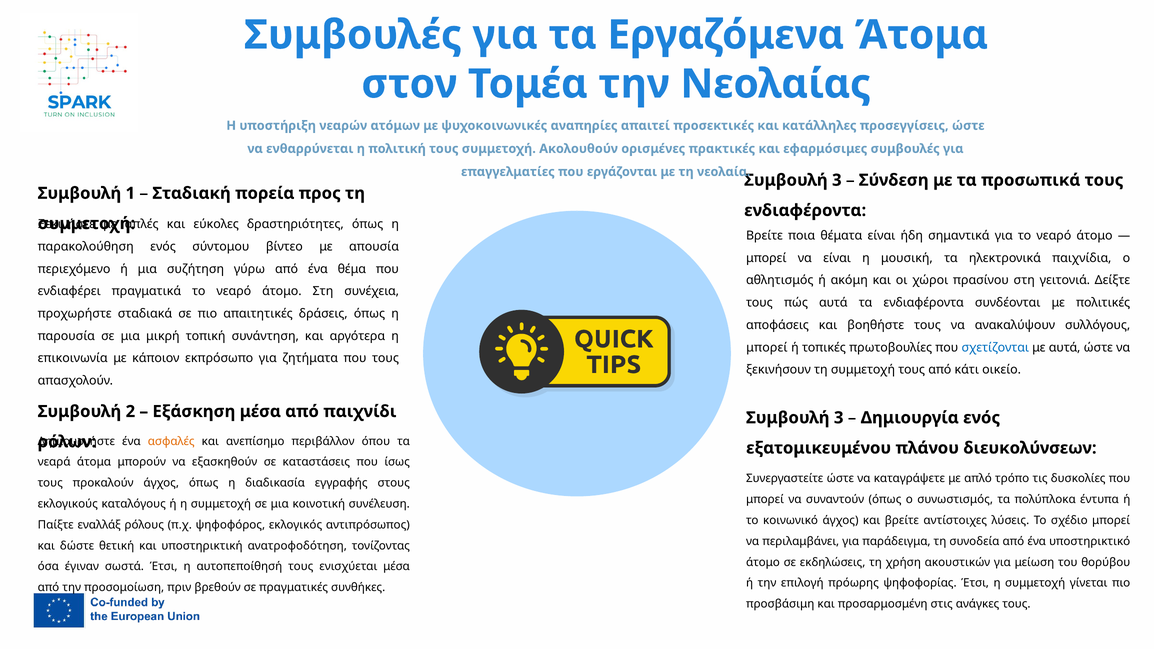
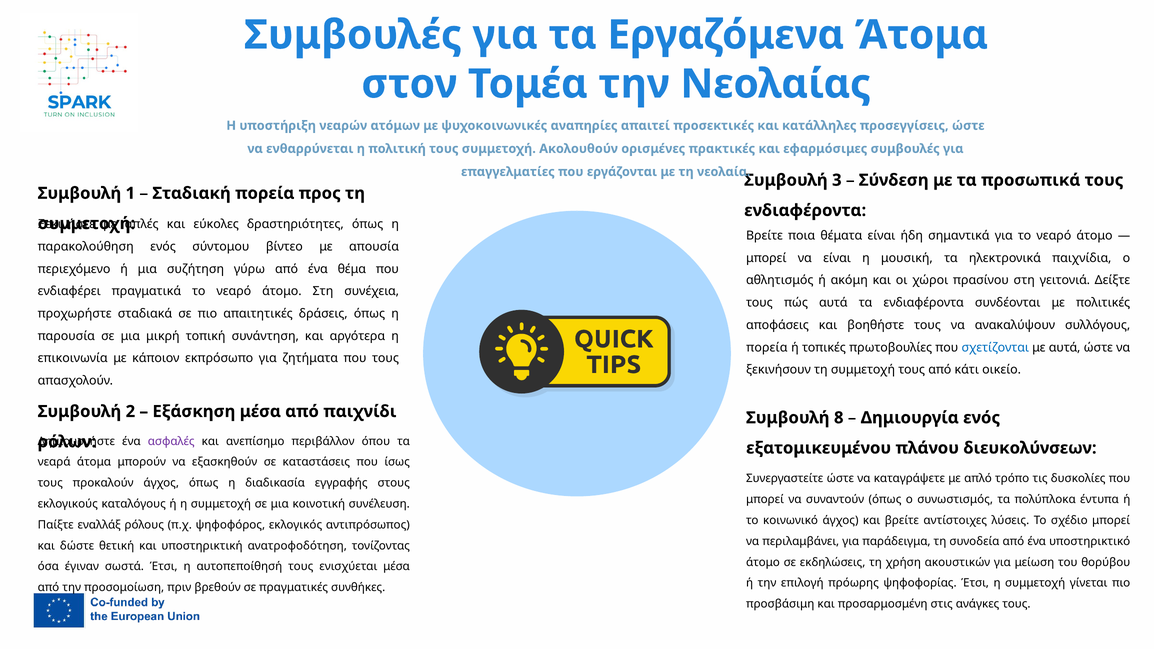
μπορεί: μπορεί -> πορεία (767, 348)
3: 3 -> 8 (839, 418)
ασφαλές colour: orange -> purple (171, 441)
